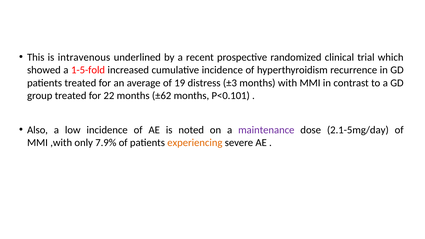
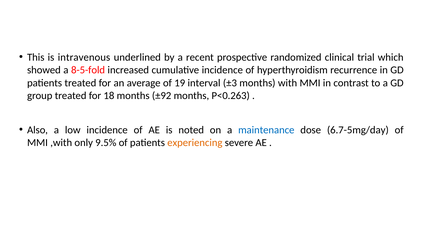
1-5-fold: 1-5-fold -> 8-5-fold (88, 70)
distress: distress -> interval (204, 83)
22: 22 -> 18 (109, 96)
±62: ±62 -> ±92 (162, 96)
P<0.101: P<0.101 -> P<0.263 (231, 96)
maintenance colour: purple -> blue (266, 130)
2.1-5mg/day: 2.1-5mg/day -> 6.7-5mg/day (358, 130)
7.9%: 7.9% -> 9.5% (106, 143)
